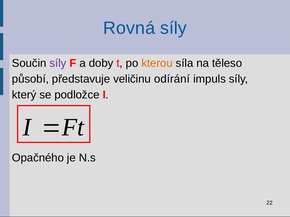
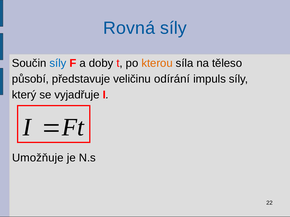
síly colour: purple -> blue (58, 63)
podložce: podložce -> vyjadřuje (77, 95)
Opačného: Opačného -> Umožňuje (38, 158)
